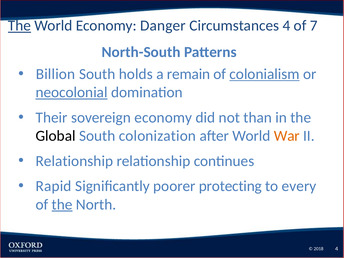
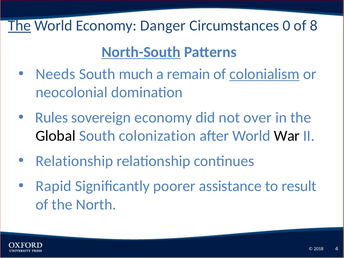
Circumstances 4: 4 -> 0 (286, 26)
7: 7 -> 8 (314, 26)
North-South underline: none -> present (141, 52)
Billion: Billion -> Needs (55, 74)
holds: holds -> much (136, 74)
neocolonial underline: present -> none (72, 92)
Their: Their -> Rules (52, 118)
than: than -> over (258, 118)
War colour: orange -> black (287, 136)
protecting: protecting -> assistance (230, 186)
every: every -> result (299, 186)
the underline: present -> none (62, 204)
